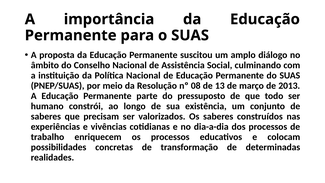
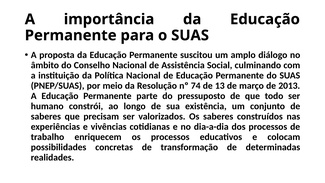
08: 08 -> 74 (196, 86)
